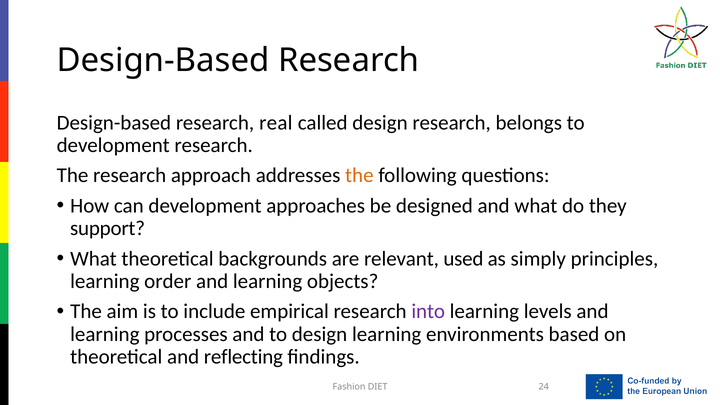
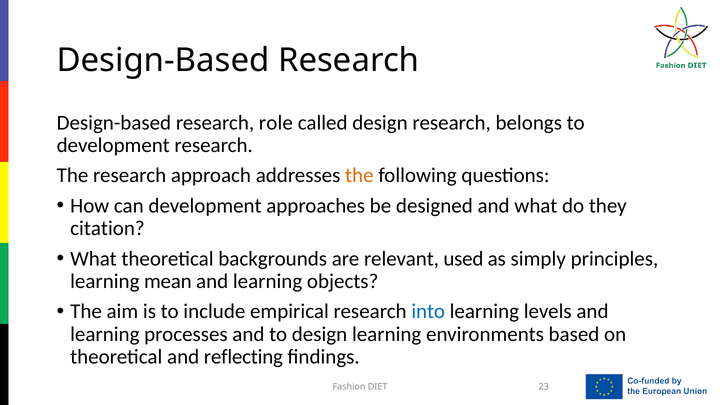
real: real -> role (276, 123)
support: support -> citation (107, 228)
order: order -> mean (168, 281)
into colour: purple -> blue (428, 311)
24: 24 -> 23 (544, 387)
